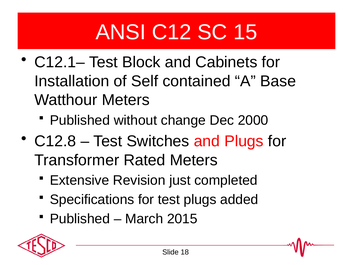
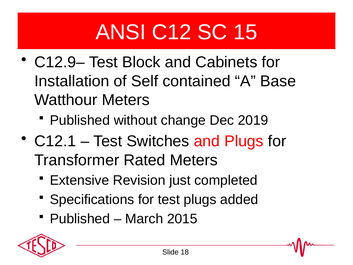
C12.1–: C12.1– -> C12.9– (60, 62)
2000: 2000 -> 2019 (253, 120)
C12.8: C12.8 -> C12.1 (55, 141)
